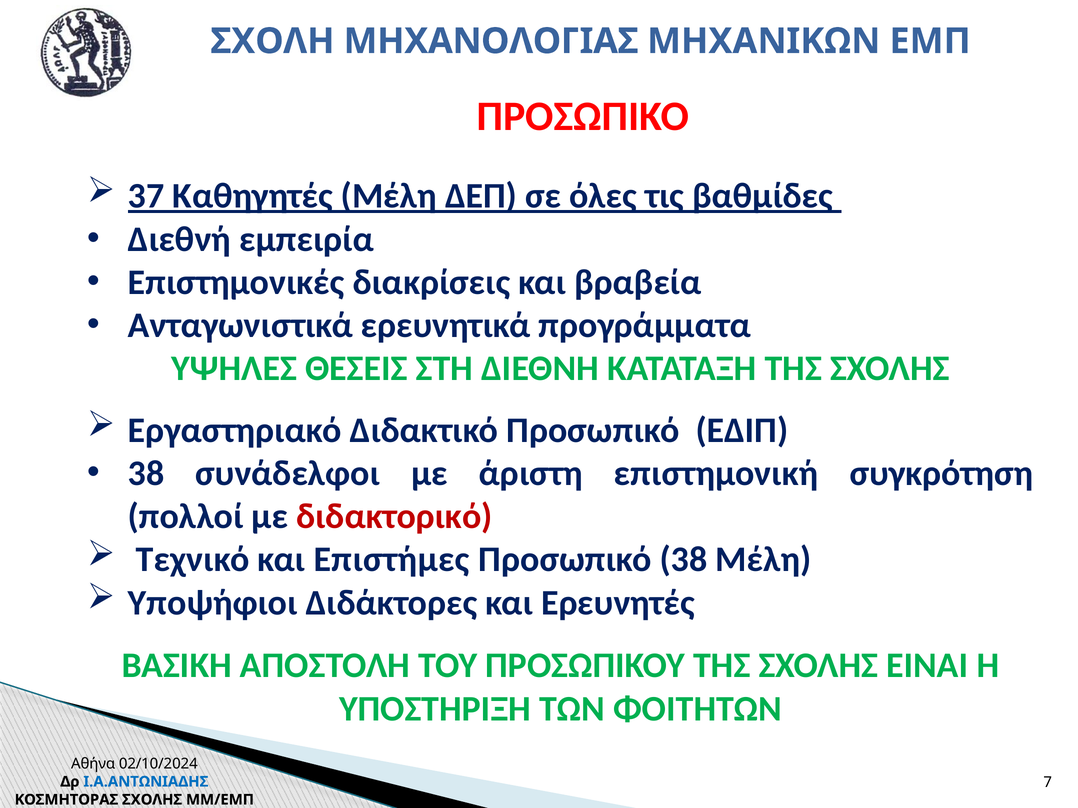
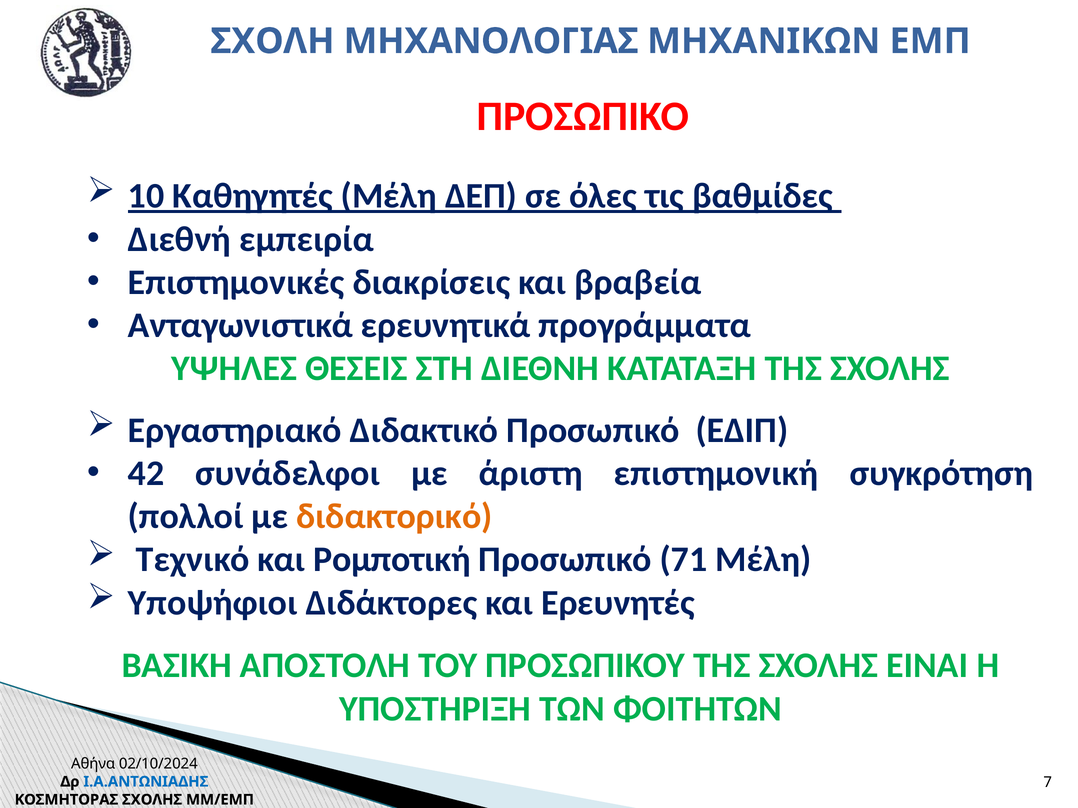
37: 37 -> 10 (146, 196)
38: 38 -> 42 (146, 474)
διδακτορικό colour: red -> orange (394, 517)
Επιστήμες: Επιστήμες -> Ρομποτική (392, 560)
Προσωπικό 38: 38 -> 71 (683, 560)
